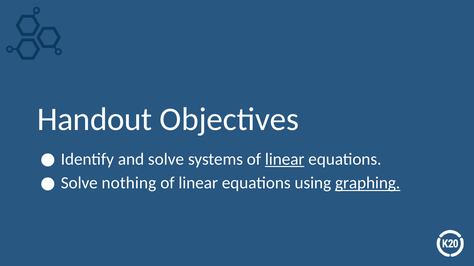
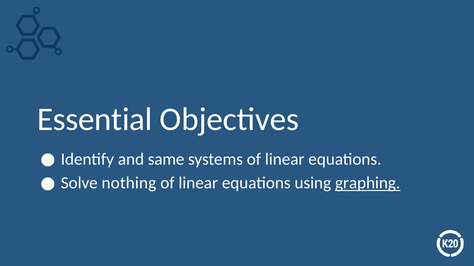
Handout: Handout -> Essential (95, 120)
and solve: solve -> same (166, 159)
linear underline: present -> none (285, 159)
